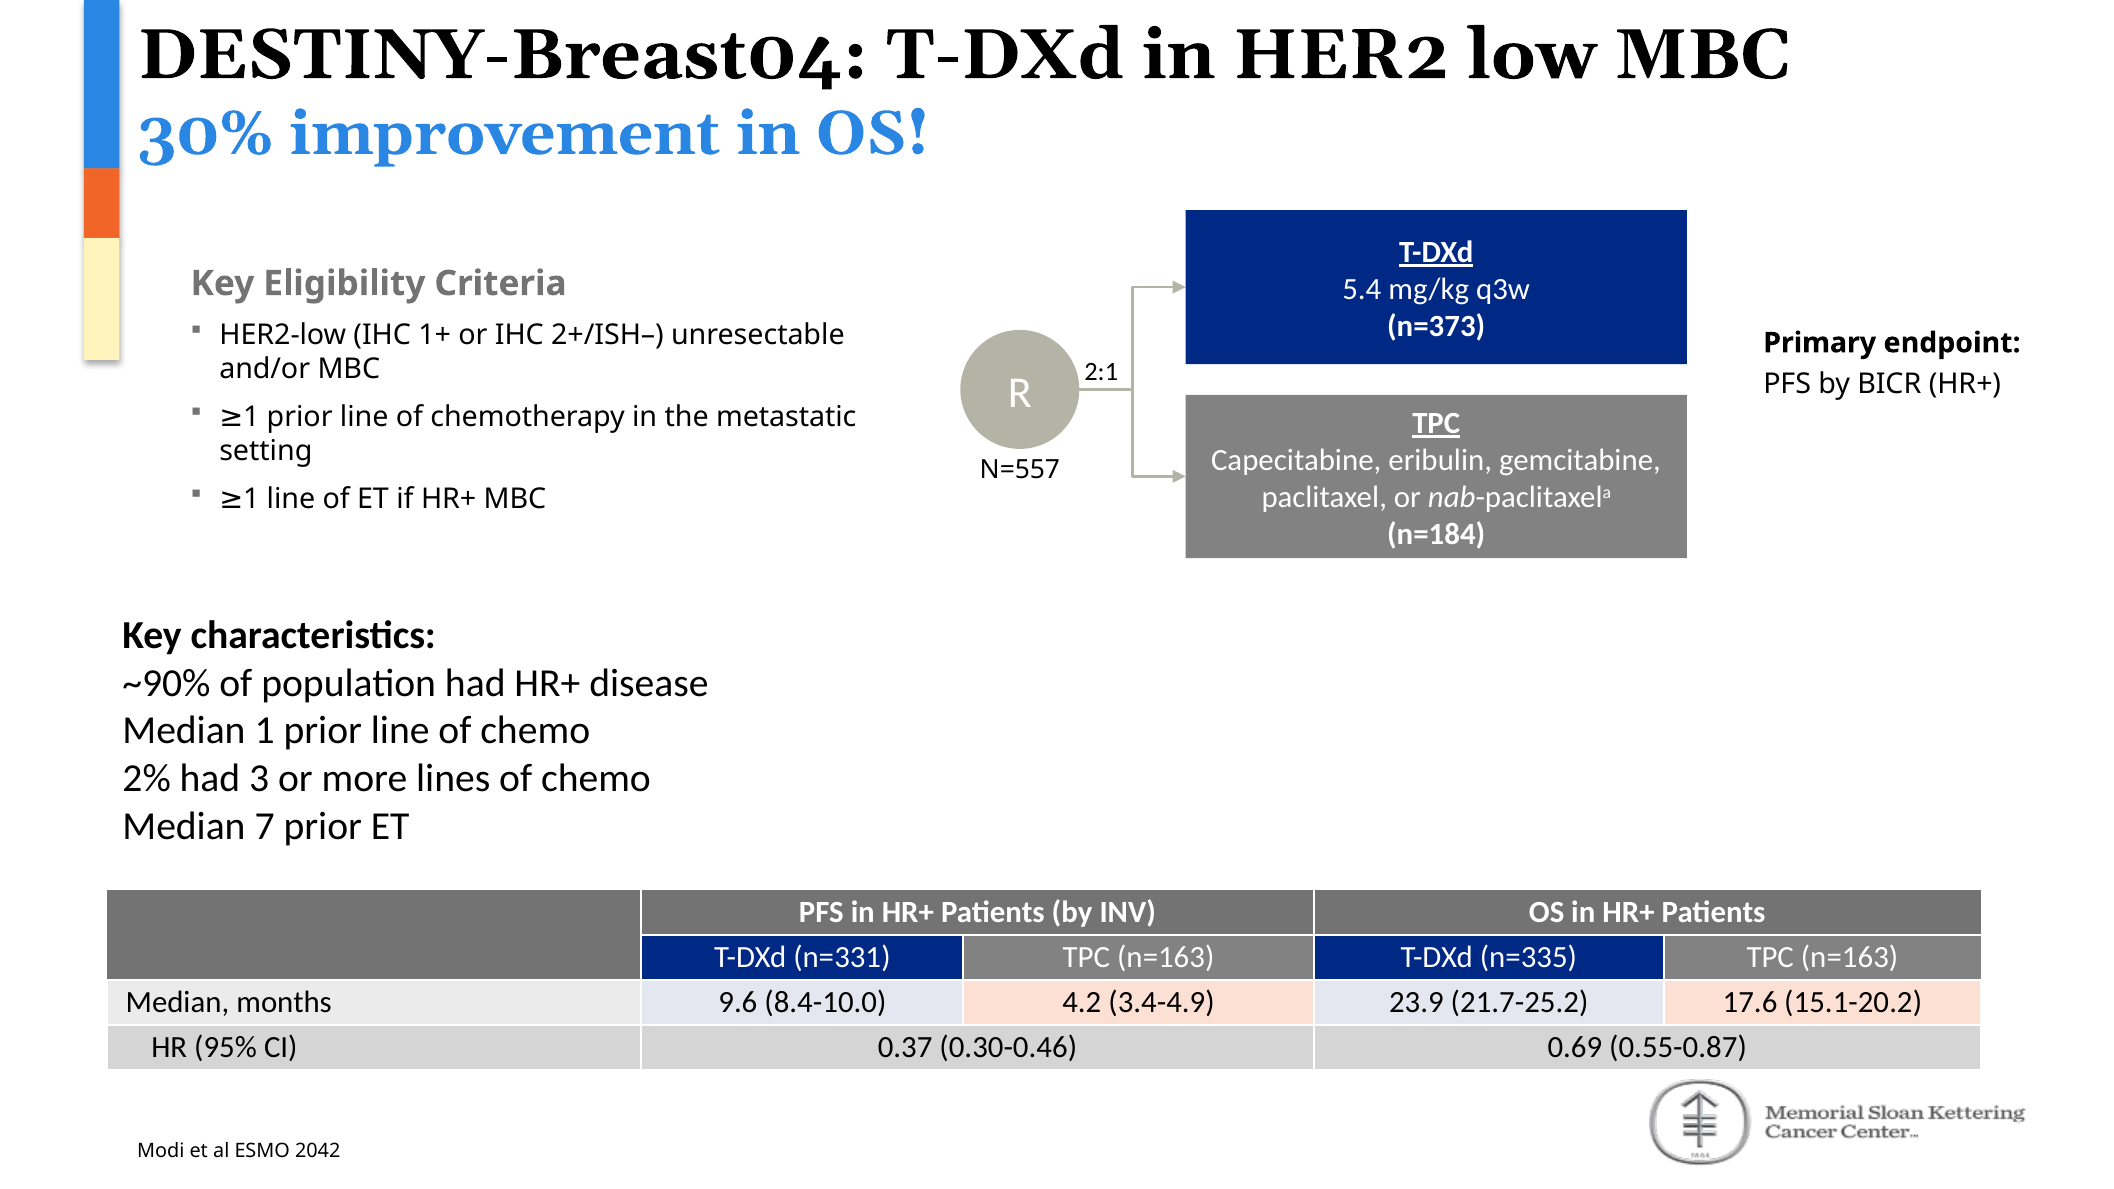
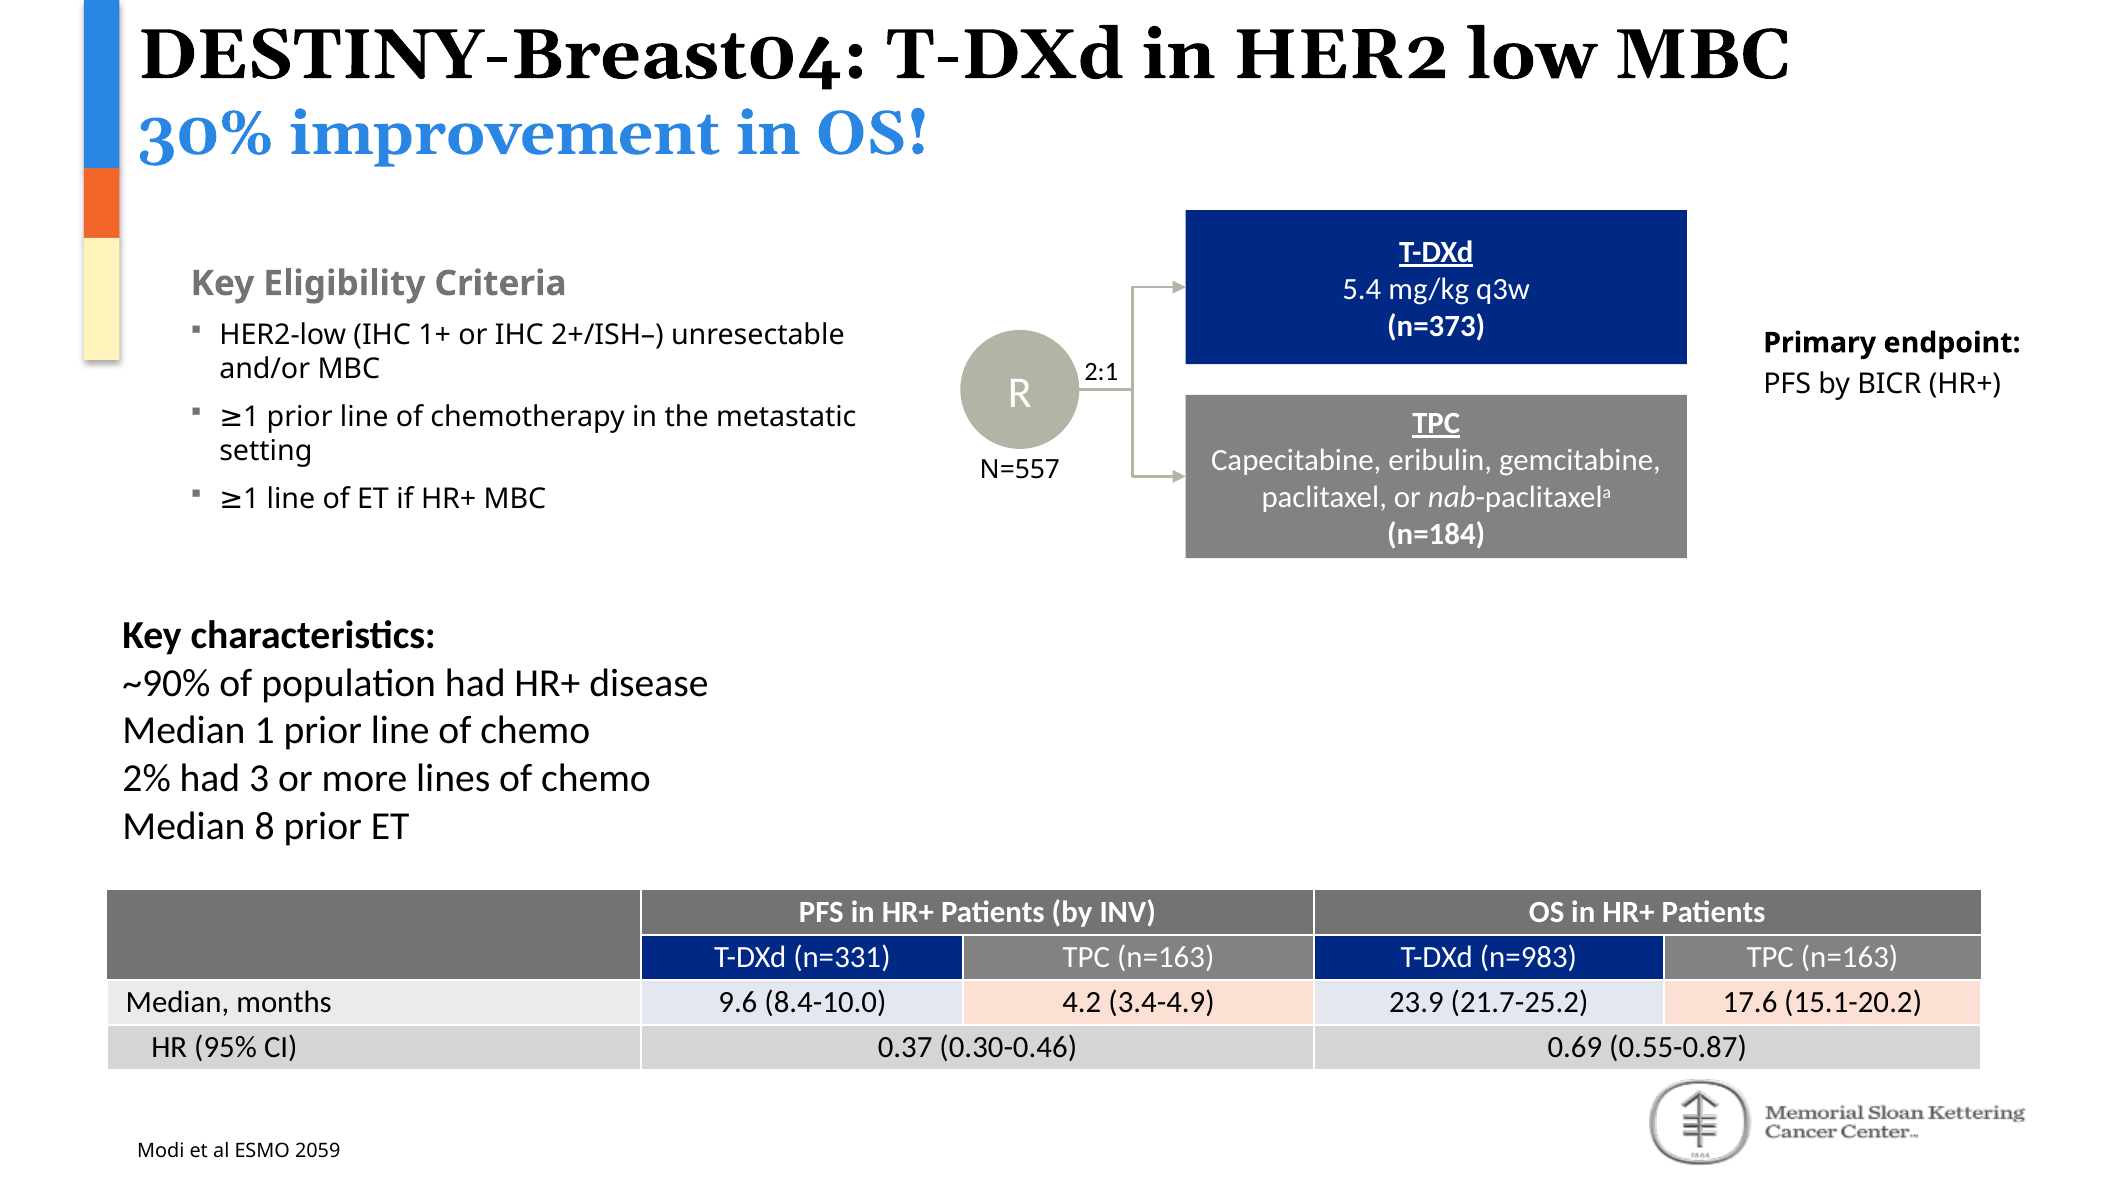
7: 7 -> 8 (265, 826)
n=335: n=335 -> n=983 (1528, 958)
2042: 2042 -> 2059 (318, 1151)
